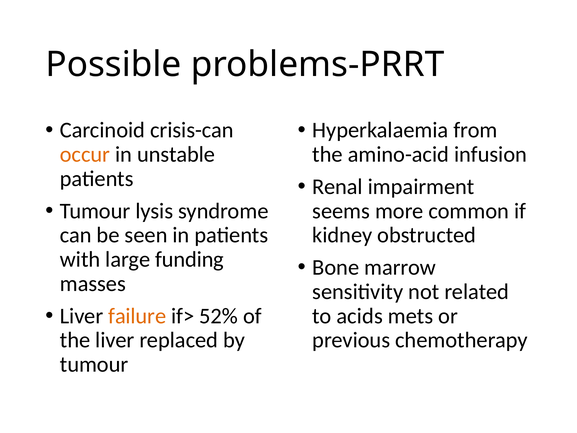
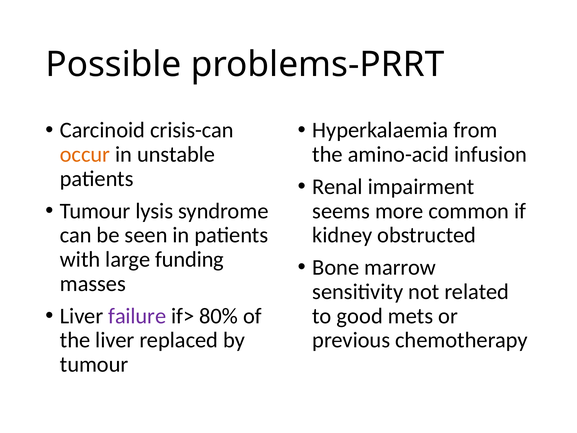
failure colour: orange -> purple (137, 316)
52%: 52% -> 80% (219, 316)
acids: acids -> good (360, 316)
